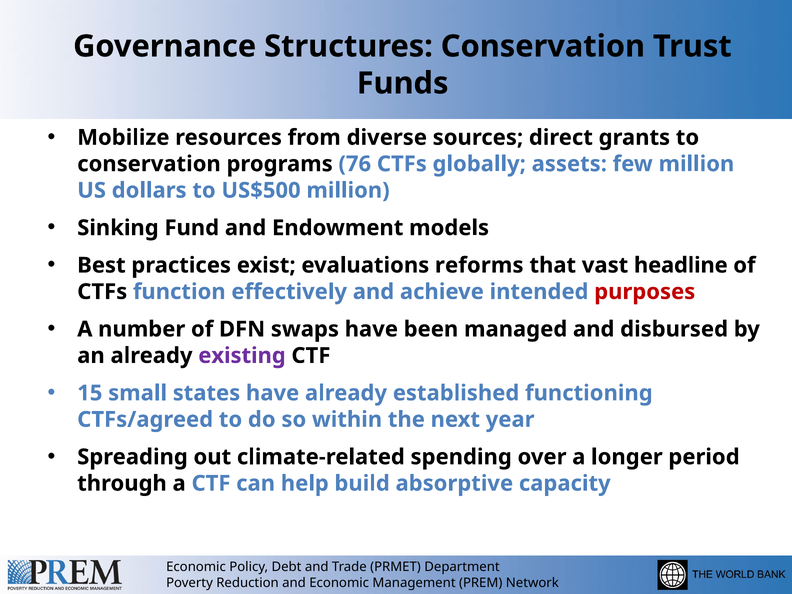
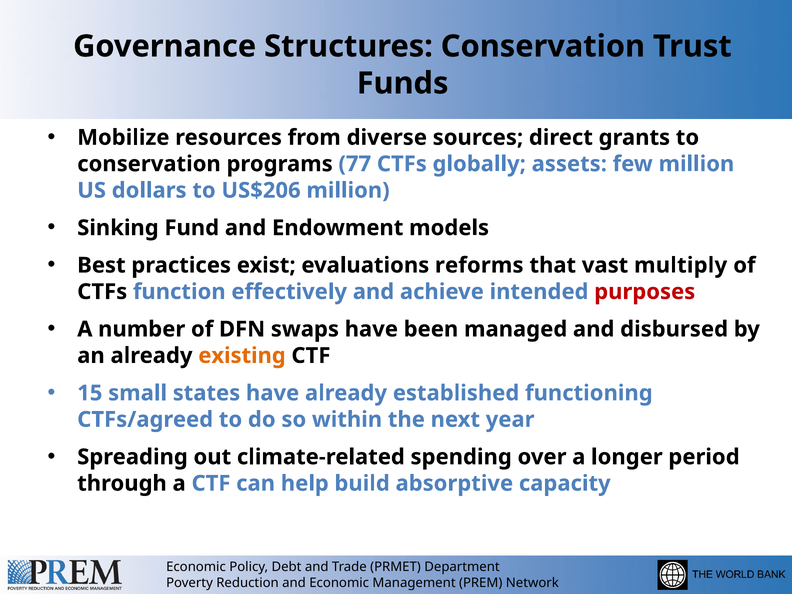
76: 76 -> 77 (355, 164)
US$500: US$500 -> US$206 (261, 190)
headline: headline -> multiply (681, 265)
existing colour: purple -> orange (242, 356)
